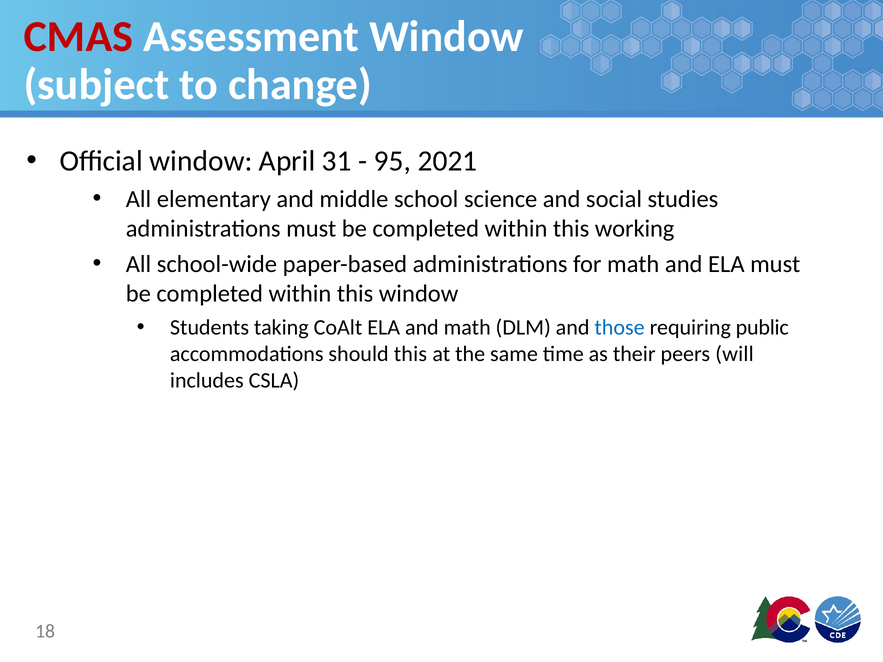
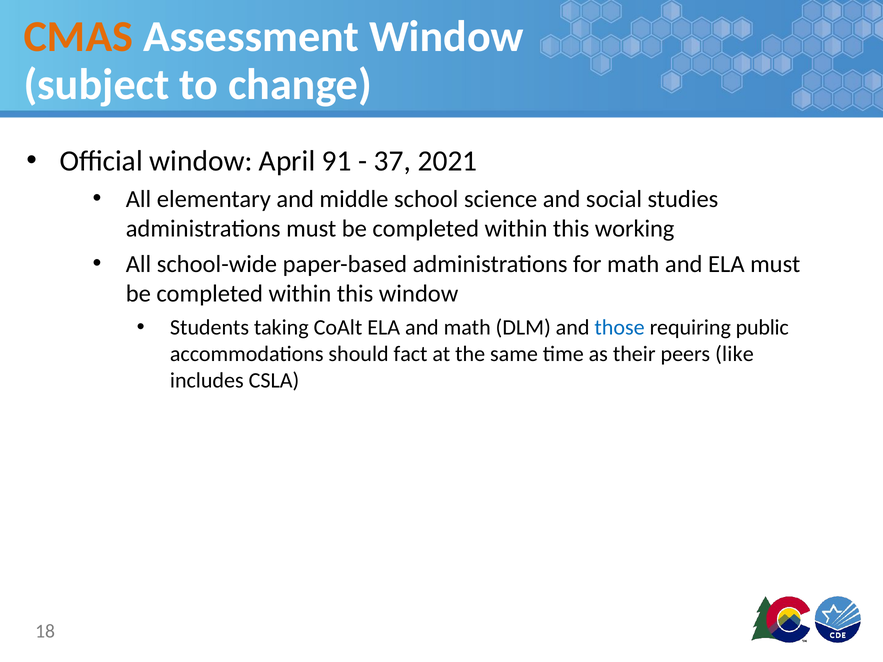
CMAS colour: red -> orange (78, 37)
31: 31 -> 91 (337, 161)
95: 95 -> 37 (393, 161)
should this: this -> fact (411, 354)
will: will -> like (735, 354)
